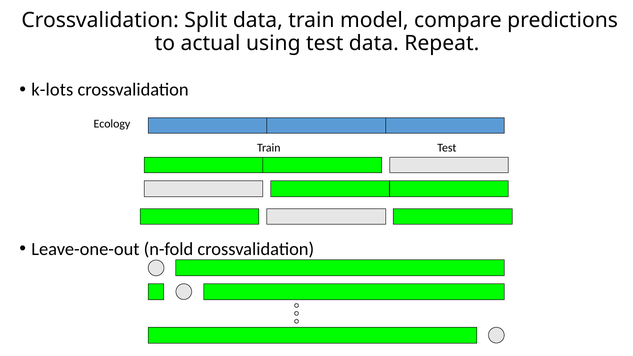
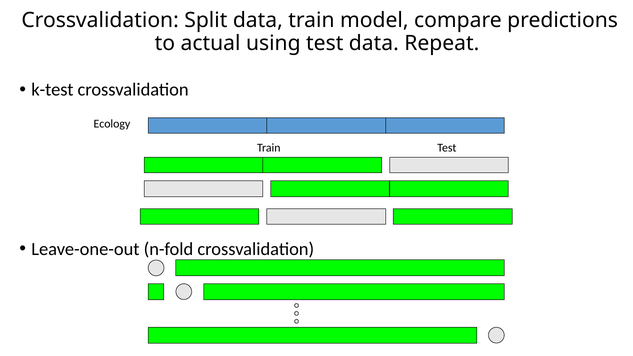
k-lots: k-lots -> k-test (52, 90)
